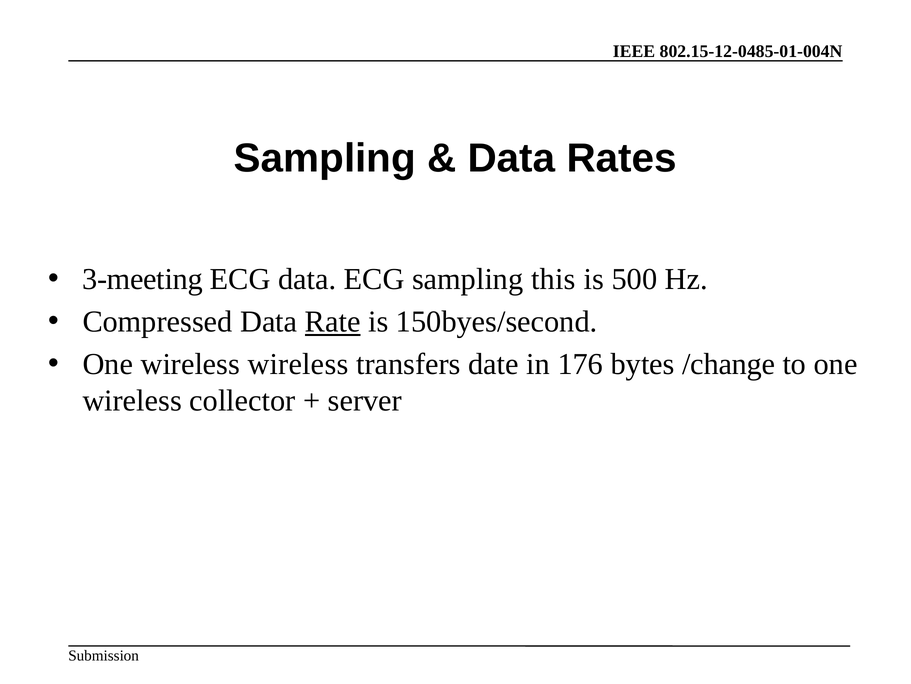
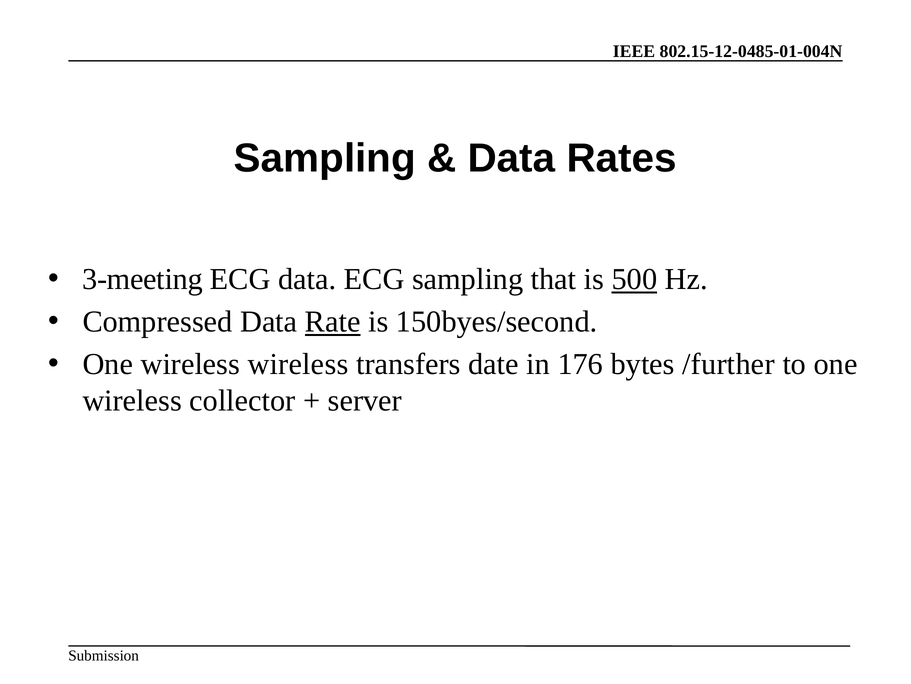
this: this -> that (554, 279)
500 underline: none -> present (634, 279)
/change: /change -> /further (729, 364)
